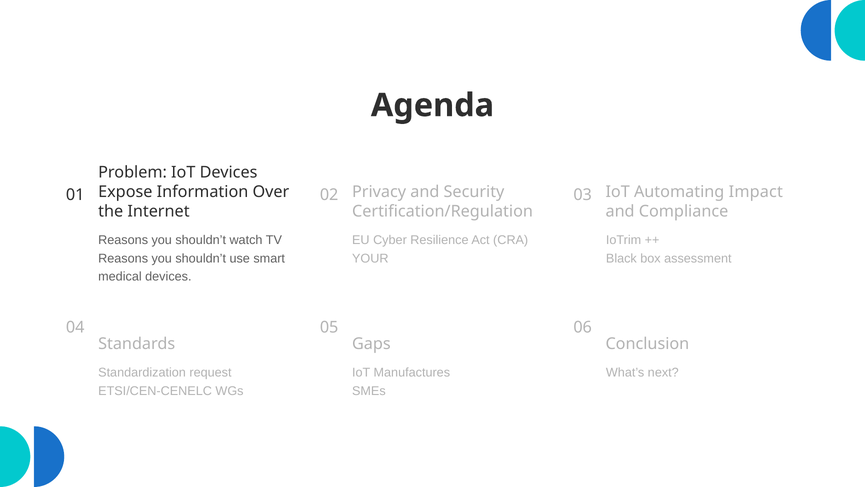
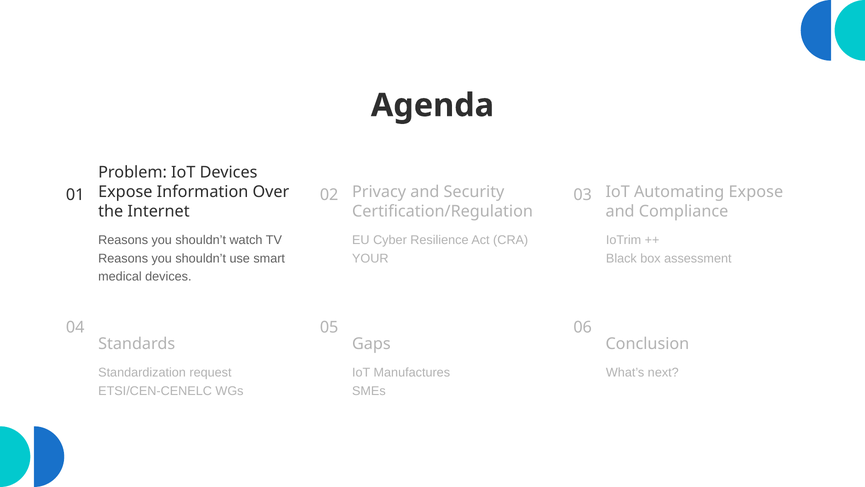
Automating Impact: Impact -> Expose (756, 192)
